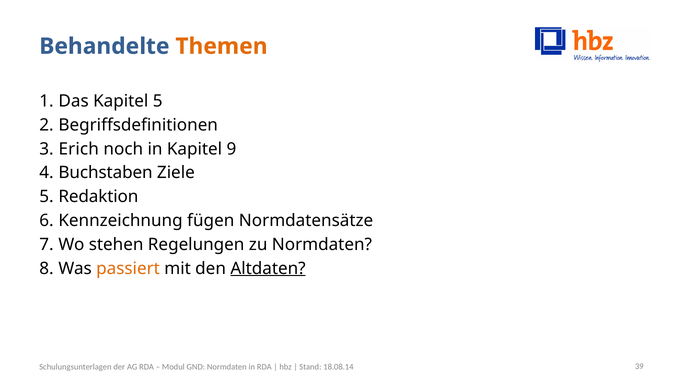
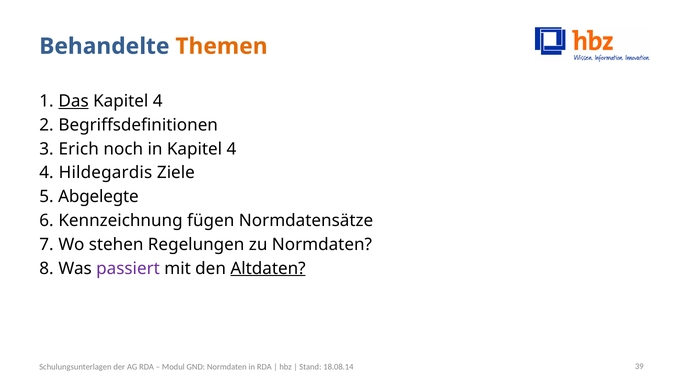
Das underline: none -> present (74, 101)
5: 5 -> 4 (158, 101)
in Kapitel 9: 9 -> 4 (231, 149)
Buchstaben: Buchstaben -> Hildegardis (105, 173)
Redaktion: Redaktion -> Abgelegte (98, 197)
passiert colour: orange -> purple (128, 268)
